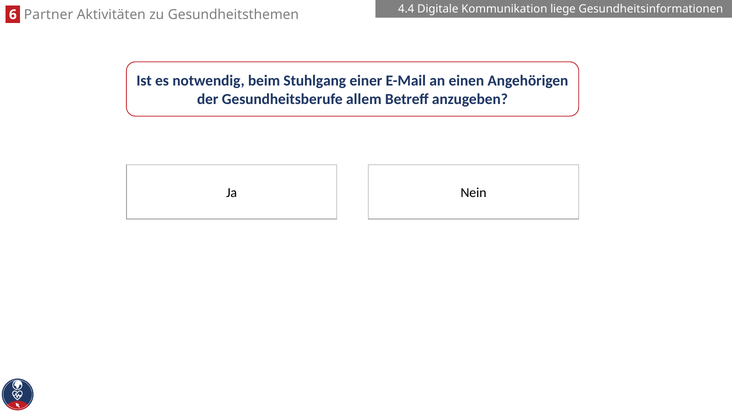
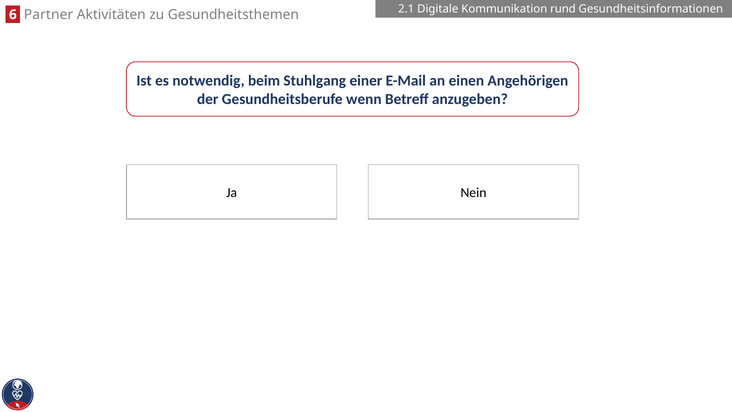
4.4: 4.4 -> 2.1 (406, 9)
liege: liege -> rund (563, 9)
allem: allem -> wenn (364, 99)
